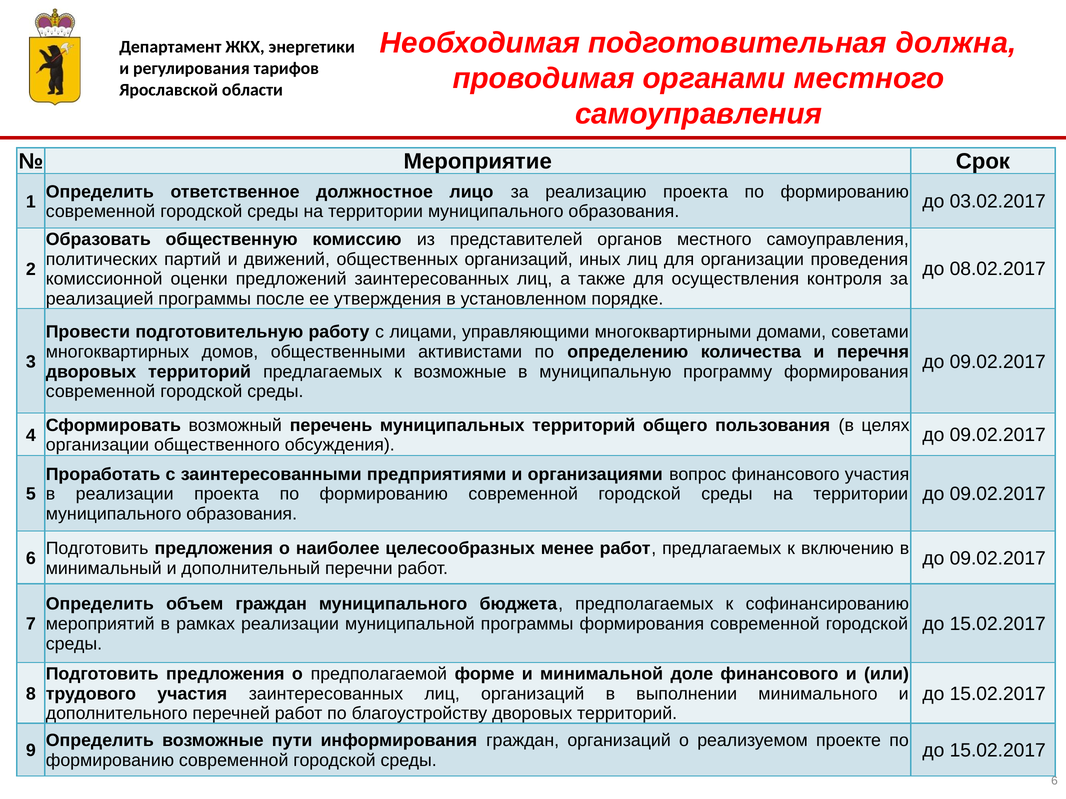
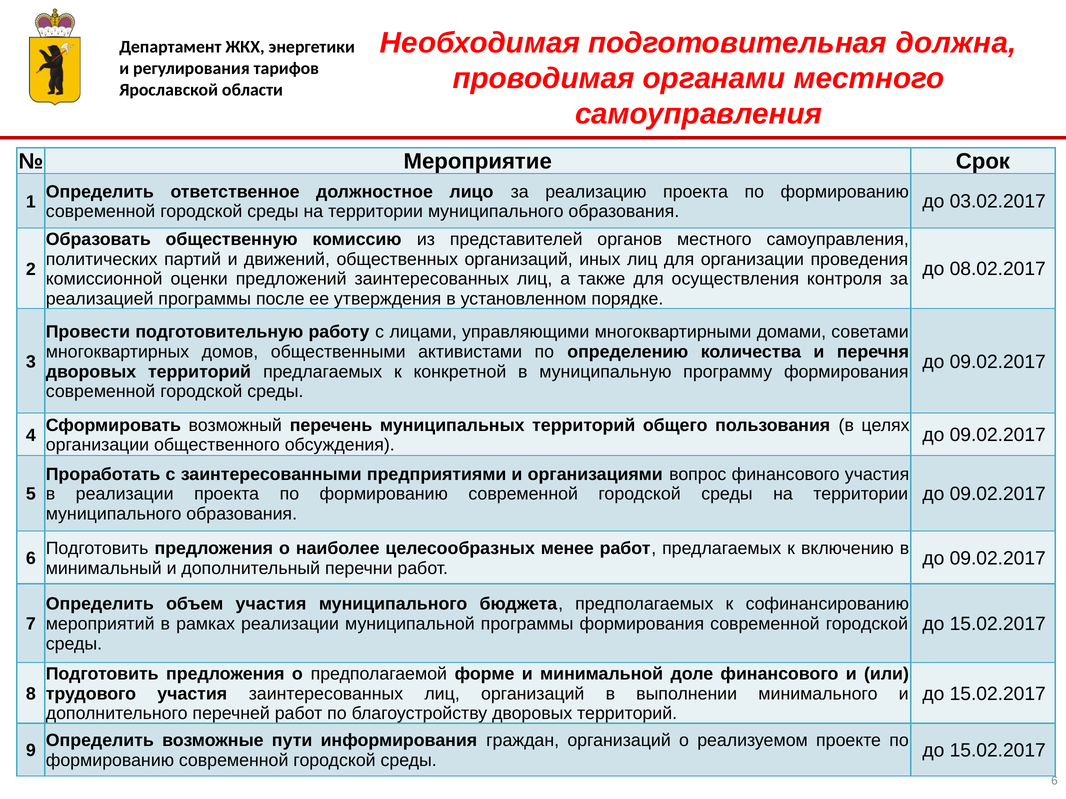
к возможные: возможные -> конкретной (460, 372)
объем граждан: граждан -> участия (271, 604)
